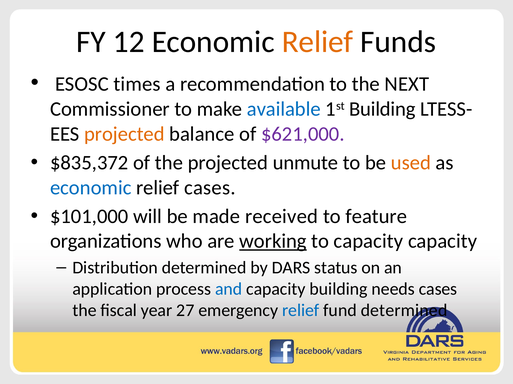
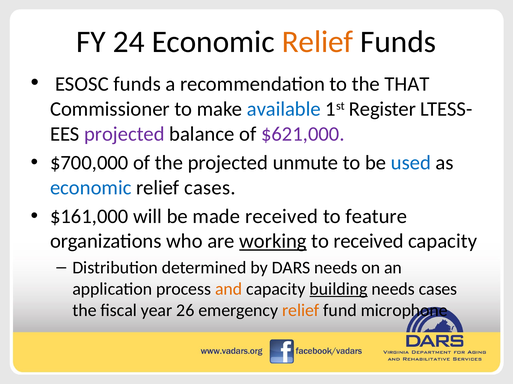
12: 12 -> 24 (129, 42)
ESOSC times: times -> funds (137, 84)
NEXT: NEXT -> THAT (407, 84)
1st Building: Building -> Register (382, 109)
projected colour: orange -> purple (124, 134)
$835,372: $835,372 -> $700,000 (89, 163)
used colour: orange -> blue (411, 163)
$101,000: $101,000 -> $161,000 (89, 217)
to capacity: capacity -> received (369, 242)
DARS status: status -> needs (336, 268)
and colour: blue -> orange (229, 289)
building underline: none -> present (339, 289)
27: 27 -> 26 (185, 311)
relief colour: blue -> orange (301, 311)
fund determined: determined -> microphone (404, 311)
